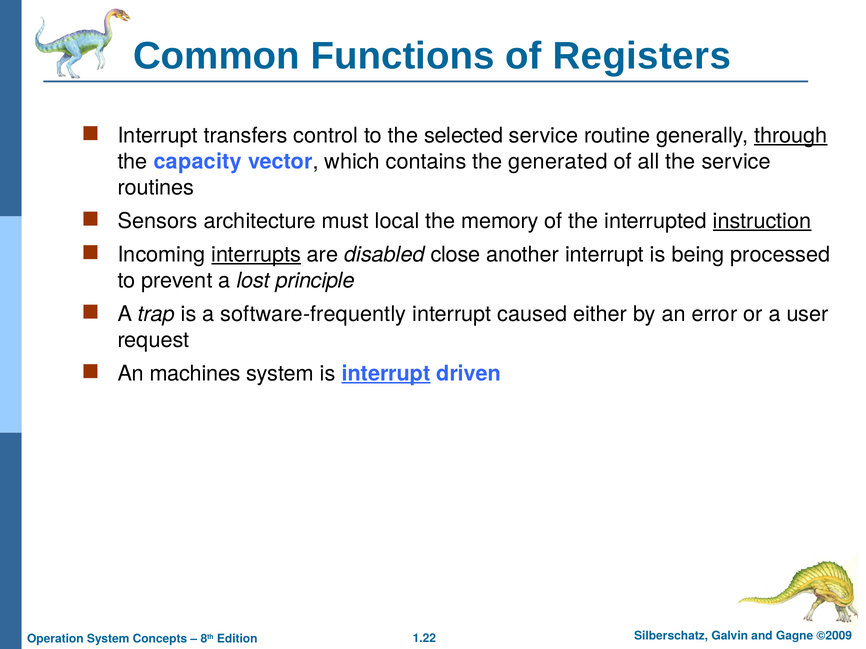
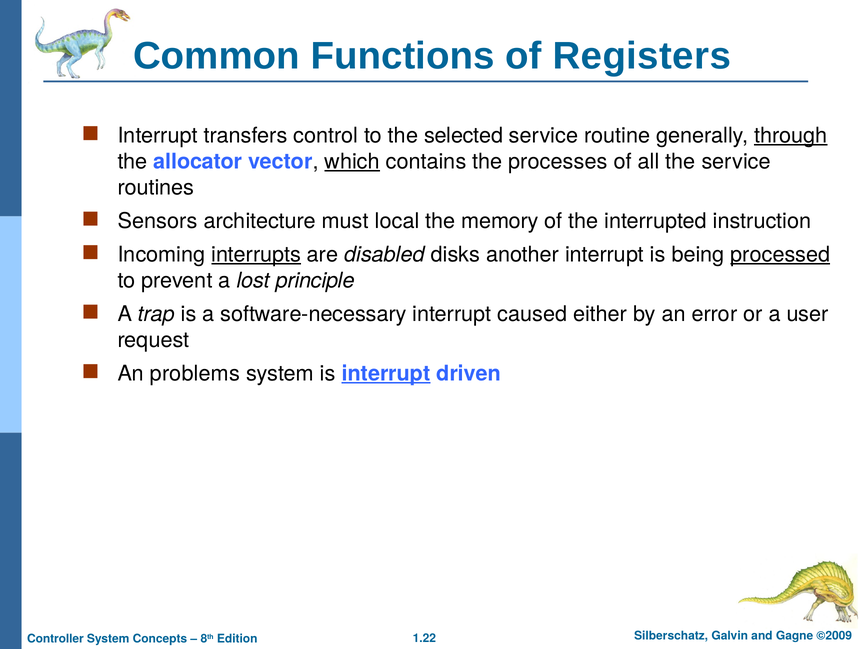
capacity: capacity -> allocator (198, 162)
which underline: none -> present (352, 162)
generated: generated -> processes (558, 162)
instruction underline: present -> none (762, 221)
close: close -> disks (455, 255)
processed underline: none -> present (780, 255)
software-frequently: software-frequently -> software-necessary (313, 314)
machines: machines -> problems (195, 374)
Operation: Operation -> Controller (55, 639)
